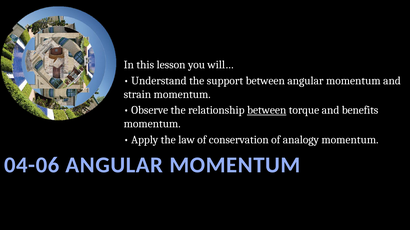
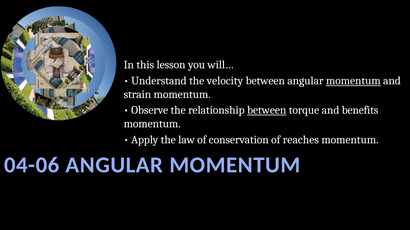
support: support -> velocity (225, 81)
momentum underline: none -> present (353, 81)
analogy: analogy -> reaches (301, 140)
